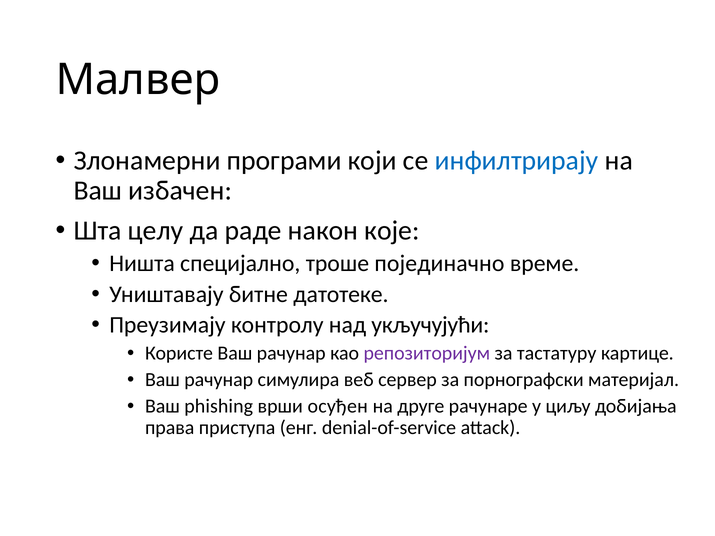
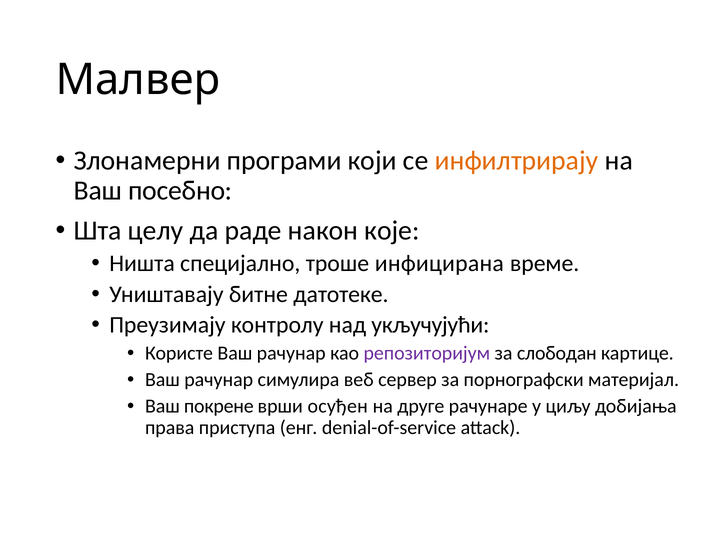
инфилтрирају colour: blue -> orange (517, 161)
избачен: избачен -> посебно (180, 191)
појединачно: појединачно -> инфицирана (439, 264)
тастатуру: тастатуру -> слободан (557, 354)
phishing: phishing -> покрене (219, 406)
